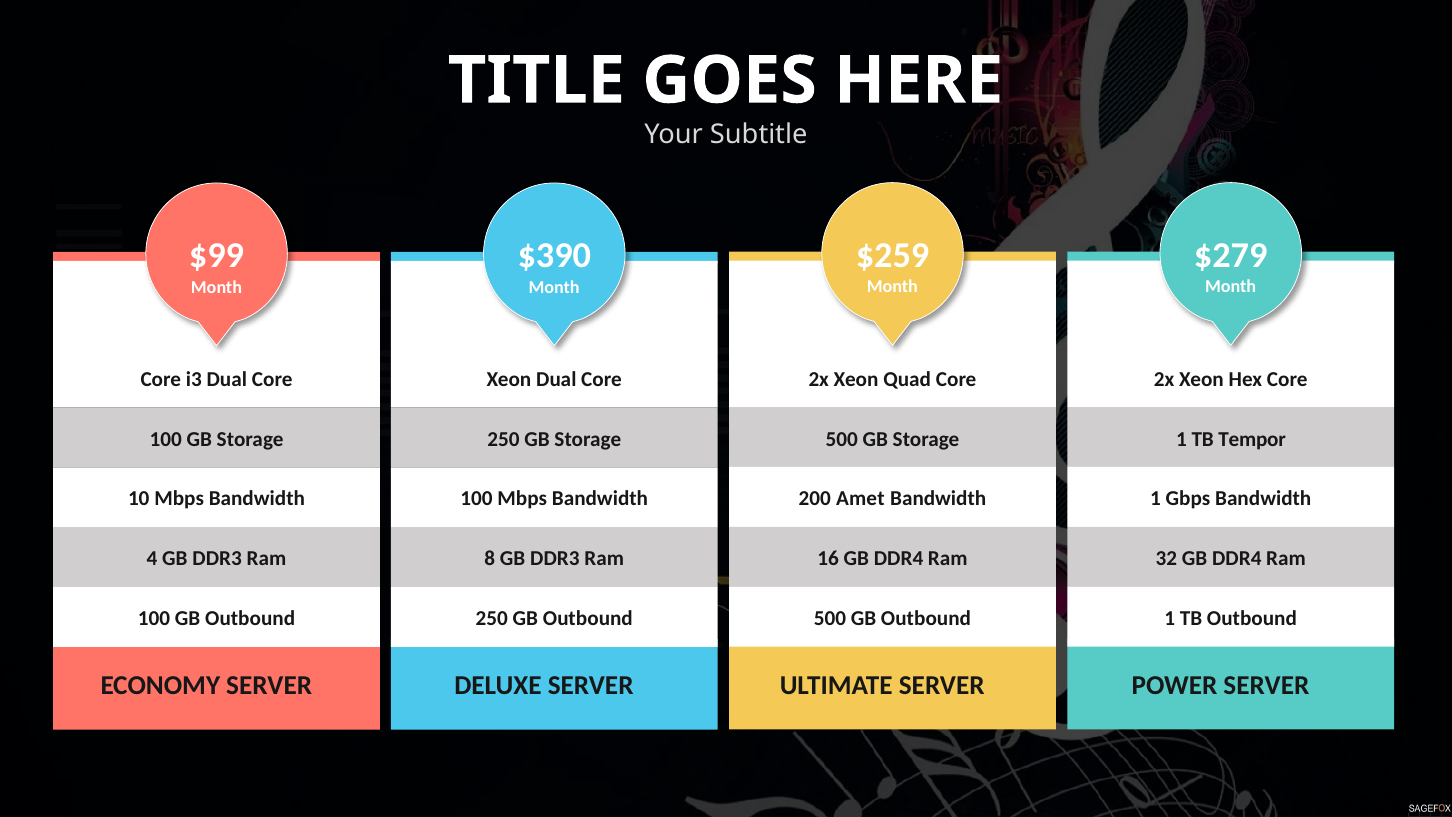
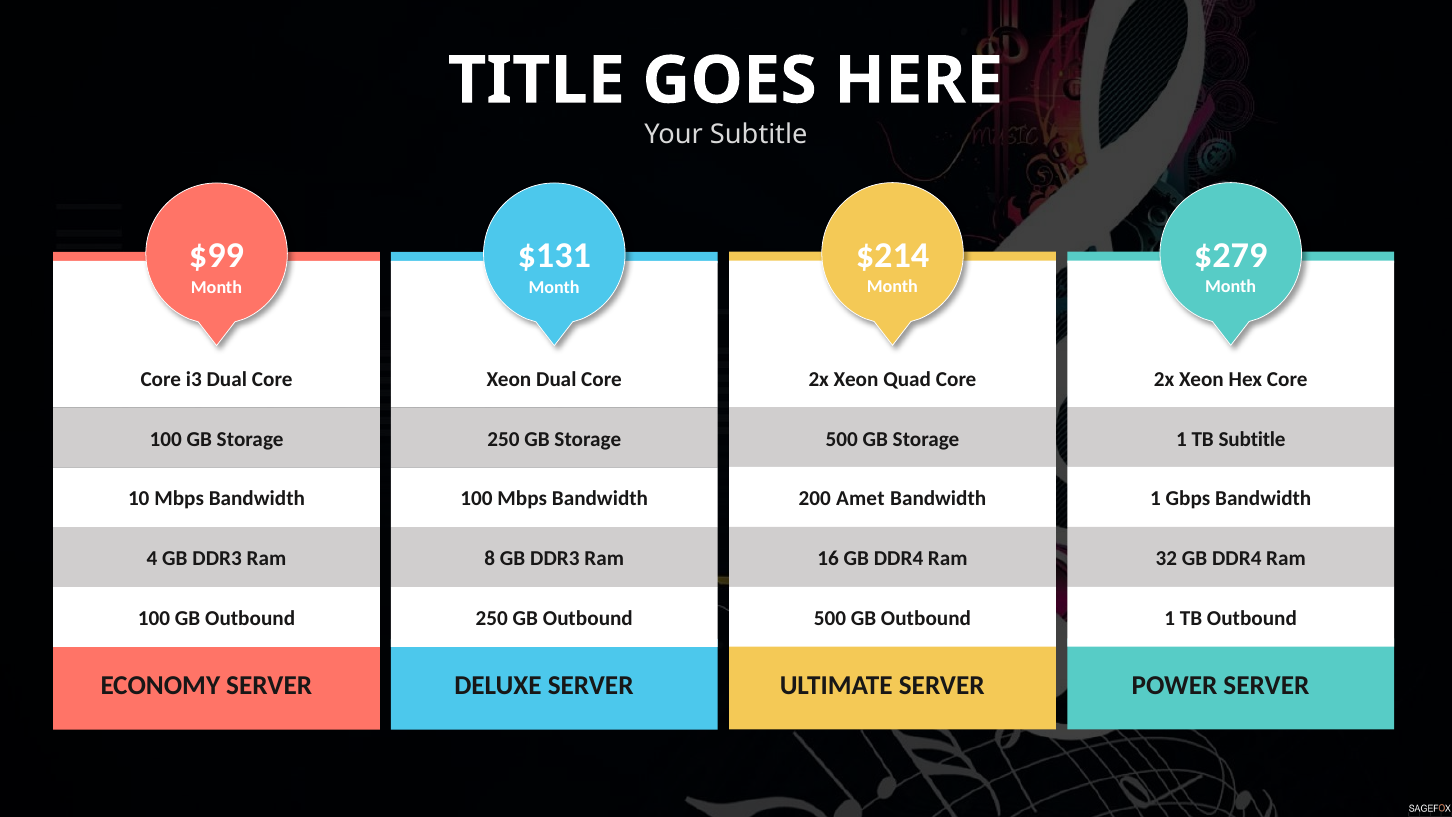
$259: $259 -> $214 (893, 256)
$390: $390 -> $131 (554, 256)
TB Tempor: Tempor -> Subtitle (1252, 439)
